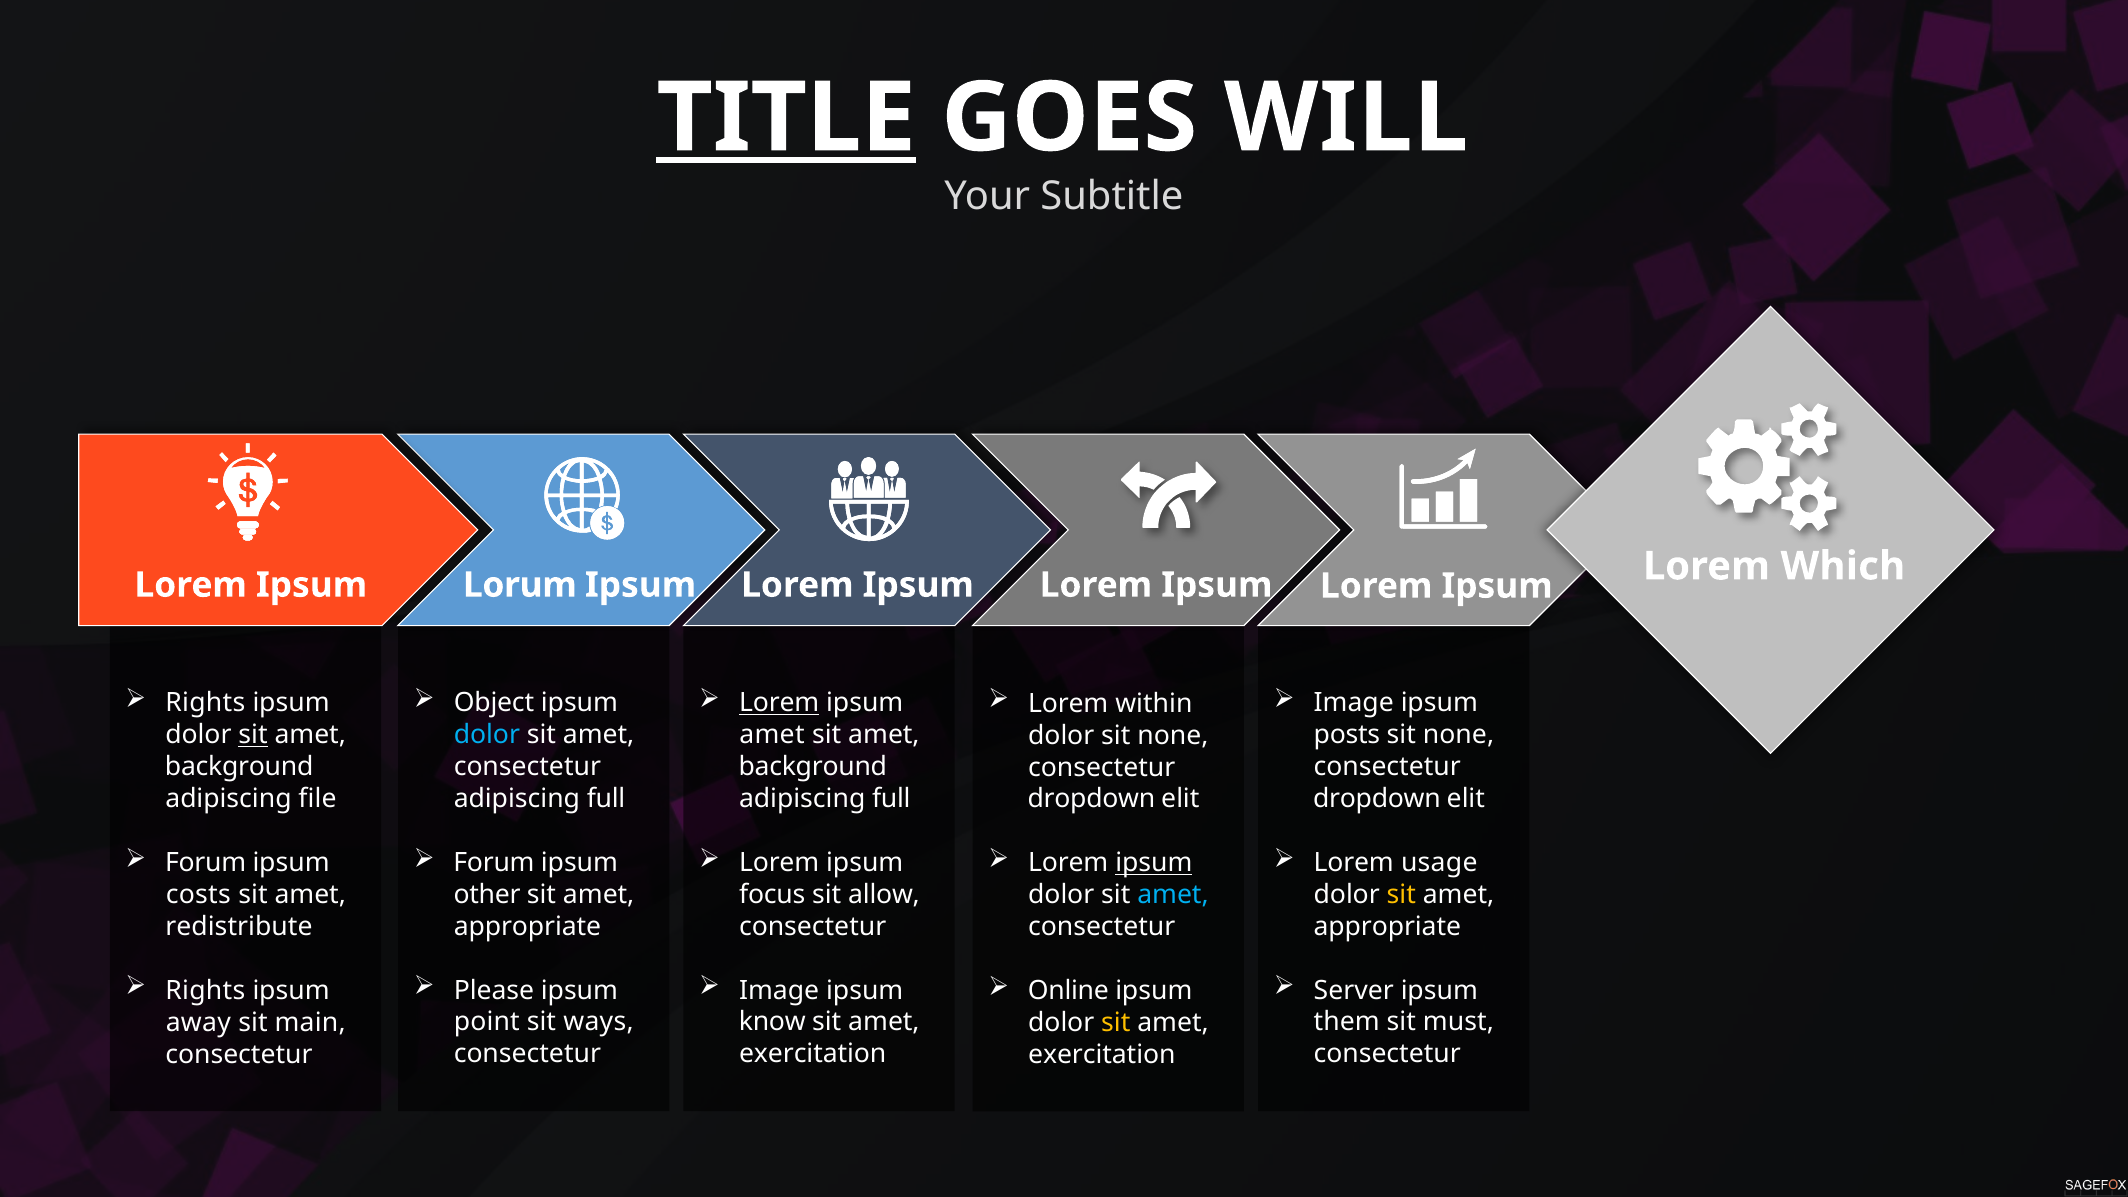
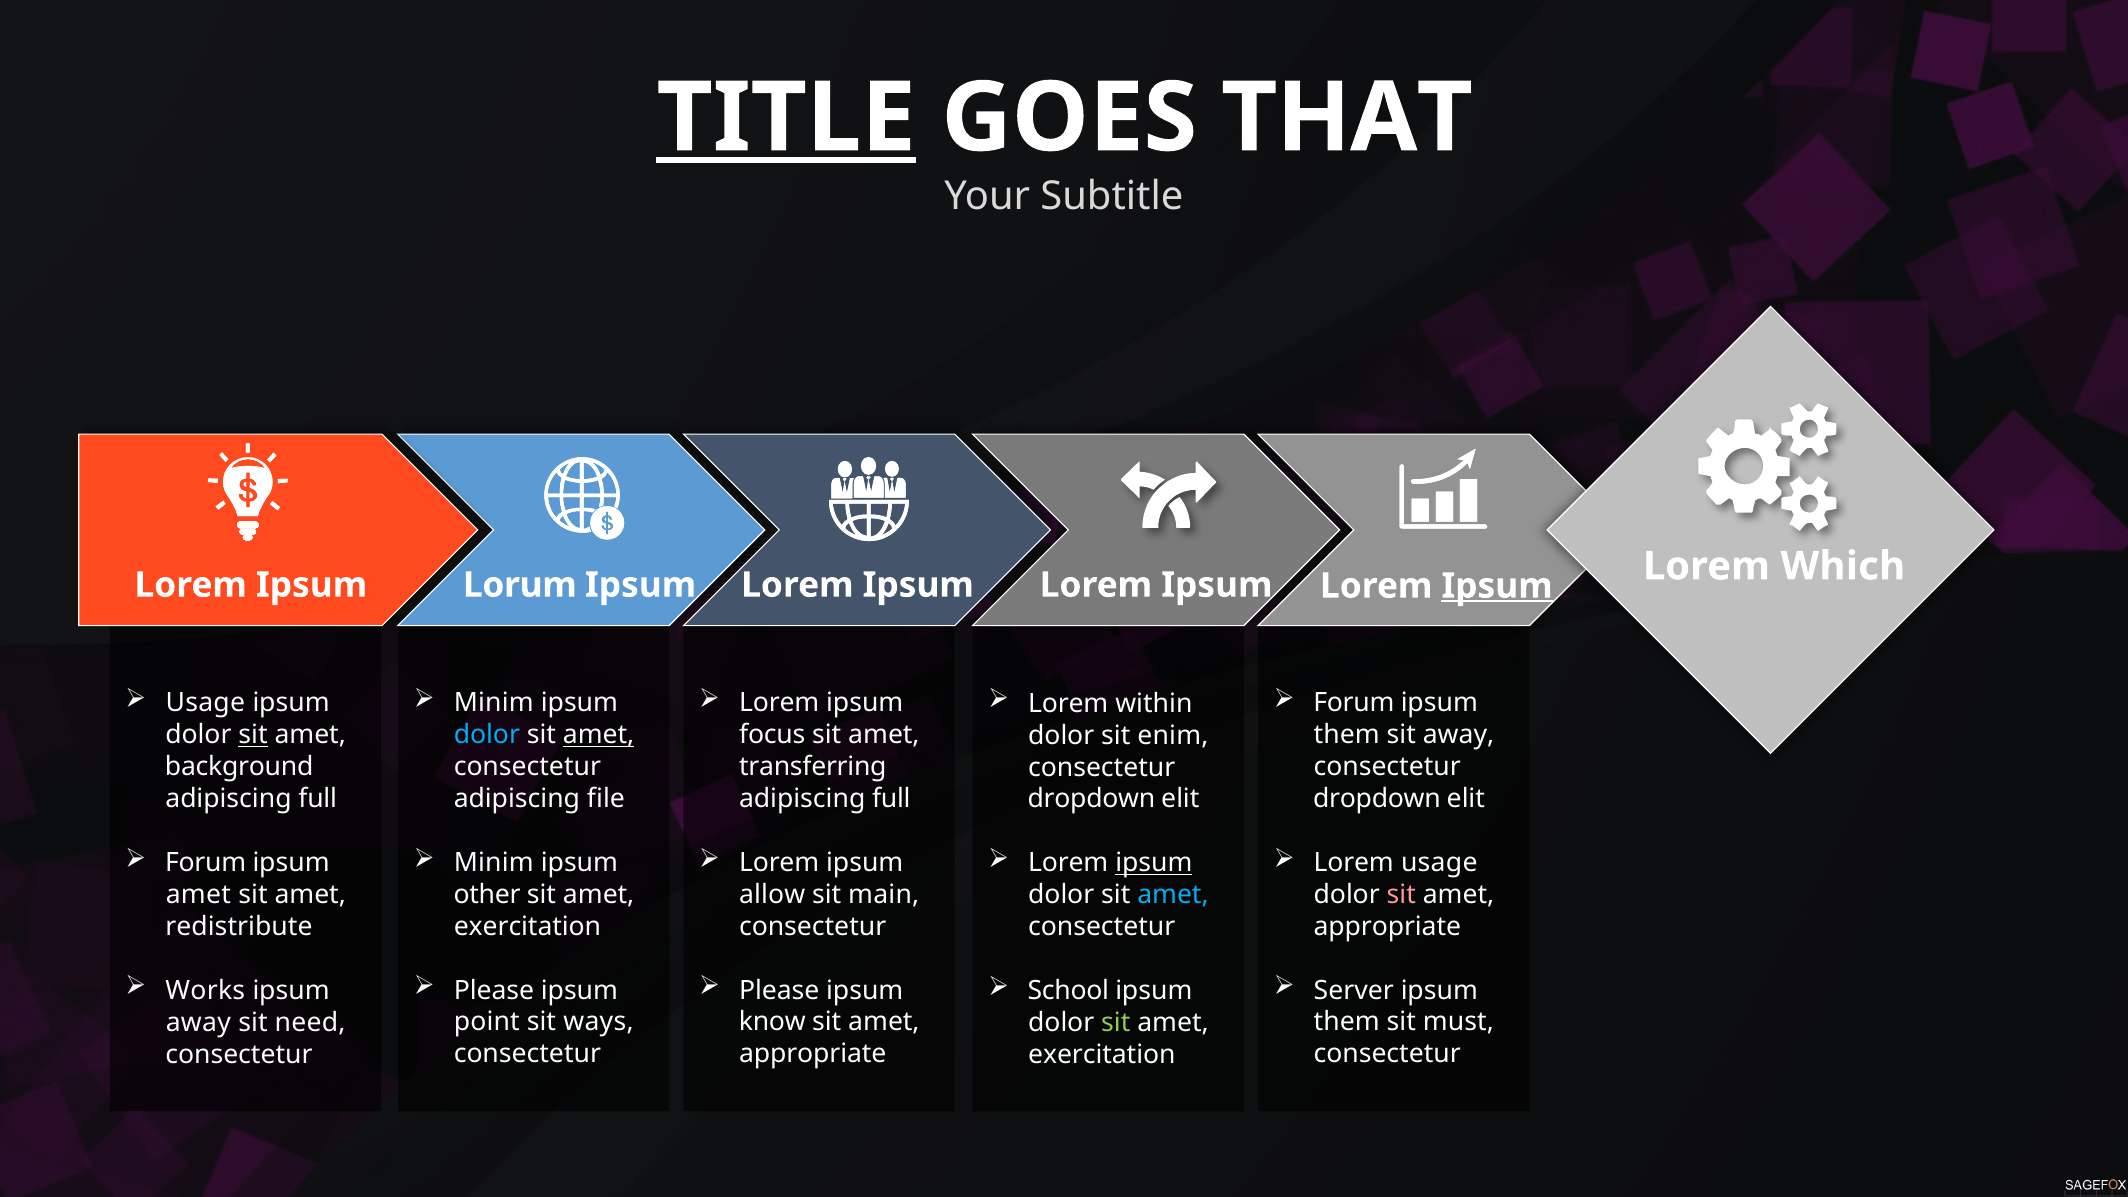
WILL: WILL -> THAT (1347, 118)
Ipsum underline: none -> present (1497, 586)
Object: Object -> Minim (494, 703)
Lorem underline: present -> none (779, 703)
Image: Image -> Forum (1354, 703)
Rights: Rights -> Usage (205, 703)
amet underline: none -> present (599, 735)
amet: amet -> focus (772, 735)
posts: posts -> them (1347, 735)
none: none -> away (1459, 735)
dolor sit none: none -> enim (1173, 735)
background: background -> transferring (813, 767)
file: file -> full (318, 799)
full: full -> file (606, 799)
Forum: Forum -> Minim (494, 863)
costs: costs -> amet (198, 895)
focus: focus -> allow (772, 895)
allow: allow -> main (884, 895)
sit colour: yellow -> pink (1401, 895)
appropriate: appropriate -> exercitation (527, 926)
Image: Image -> Please (779, 990)
Rights: Rights -> Works (205, 990)
Online: Online -> School (1068, 991)
main: main -> need (310, 1022)
sit colour: yellow -> light green (1116, 1023)
exercitation: exercitation -> appropriate (813, 1054)
